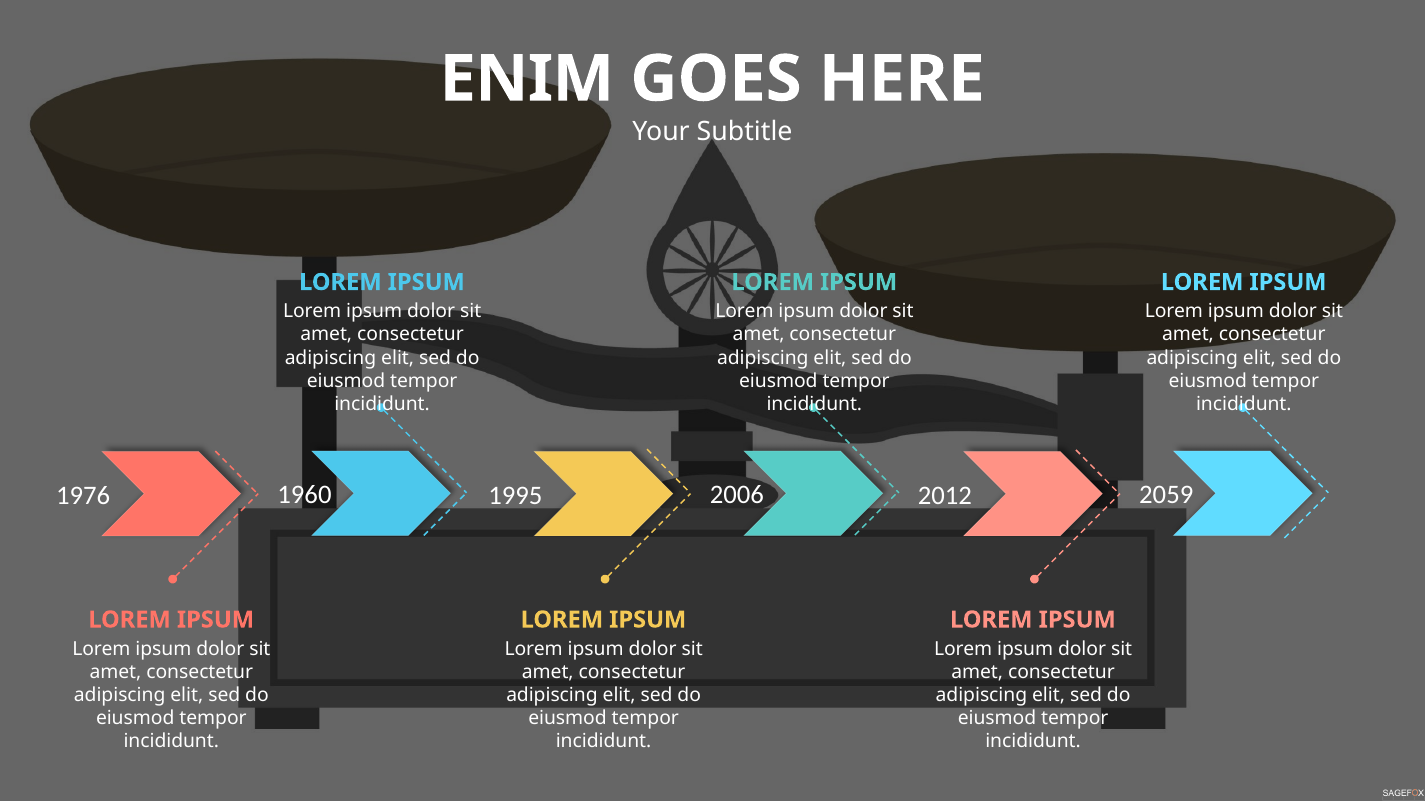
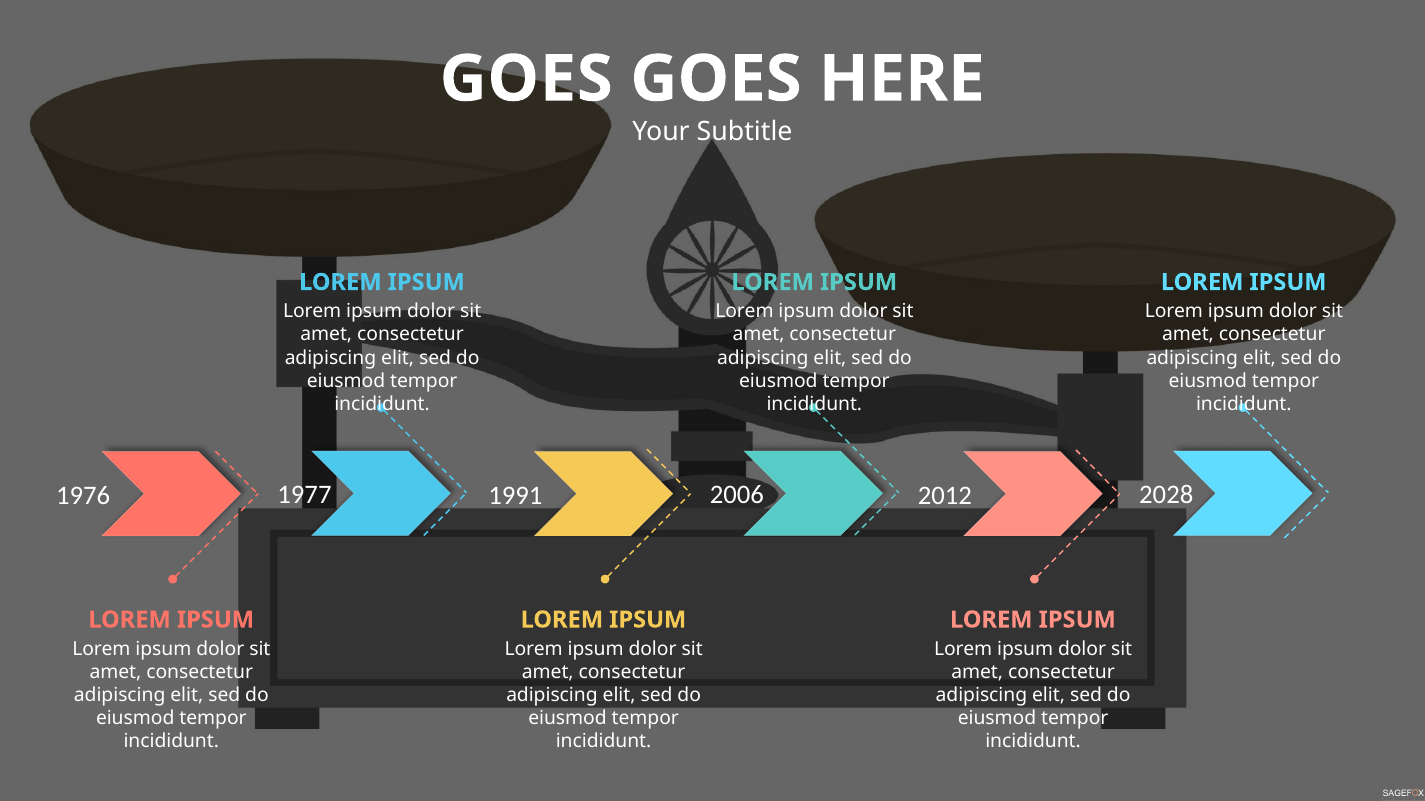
ENIM: ENIM -> GOES (526, 79)
1960: 1960 -> 1977 (304, 495)
1995: 1995 -> 1991 (515, 496)
2059: 2059 -> 2028 (1166, 495)
